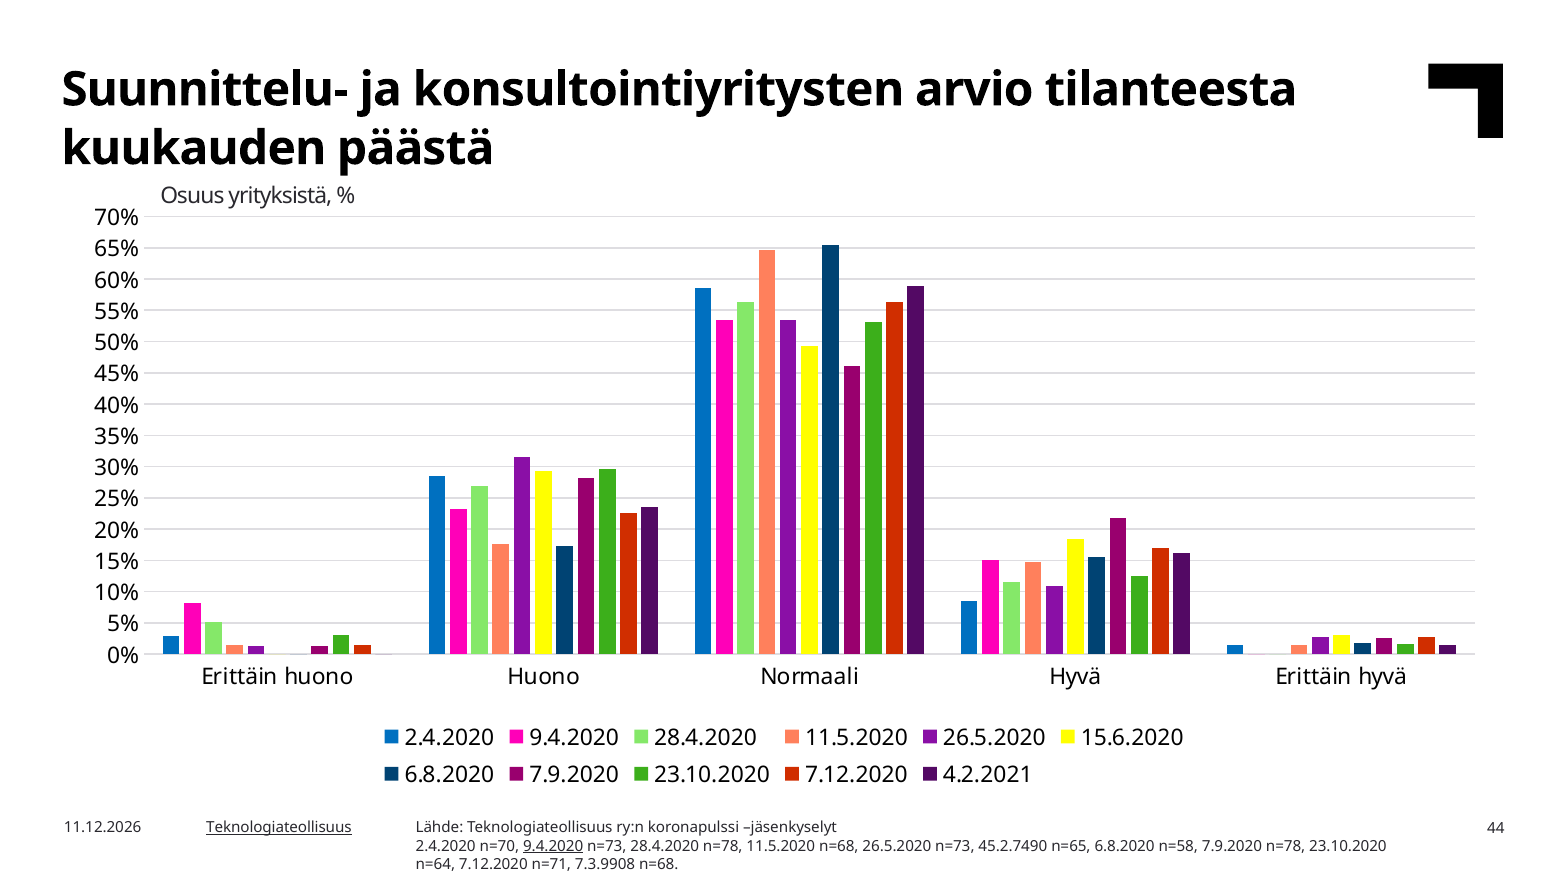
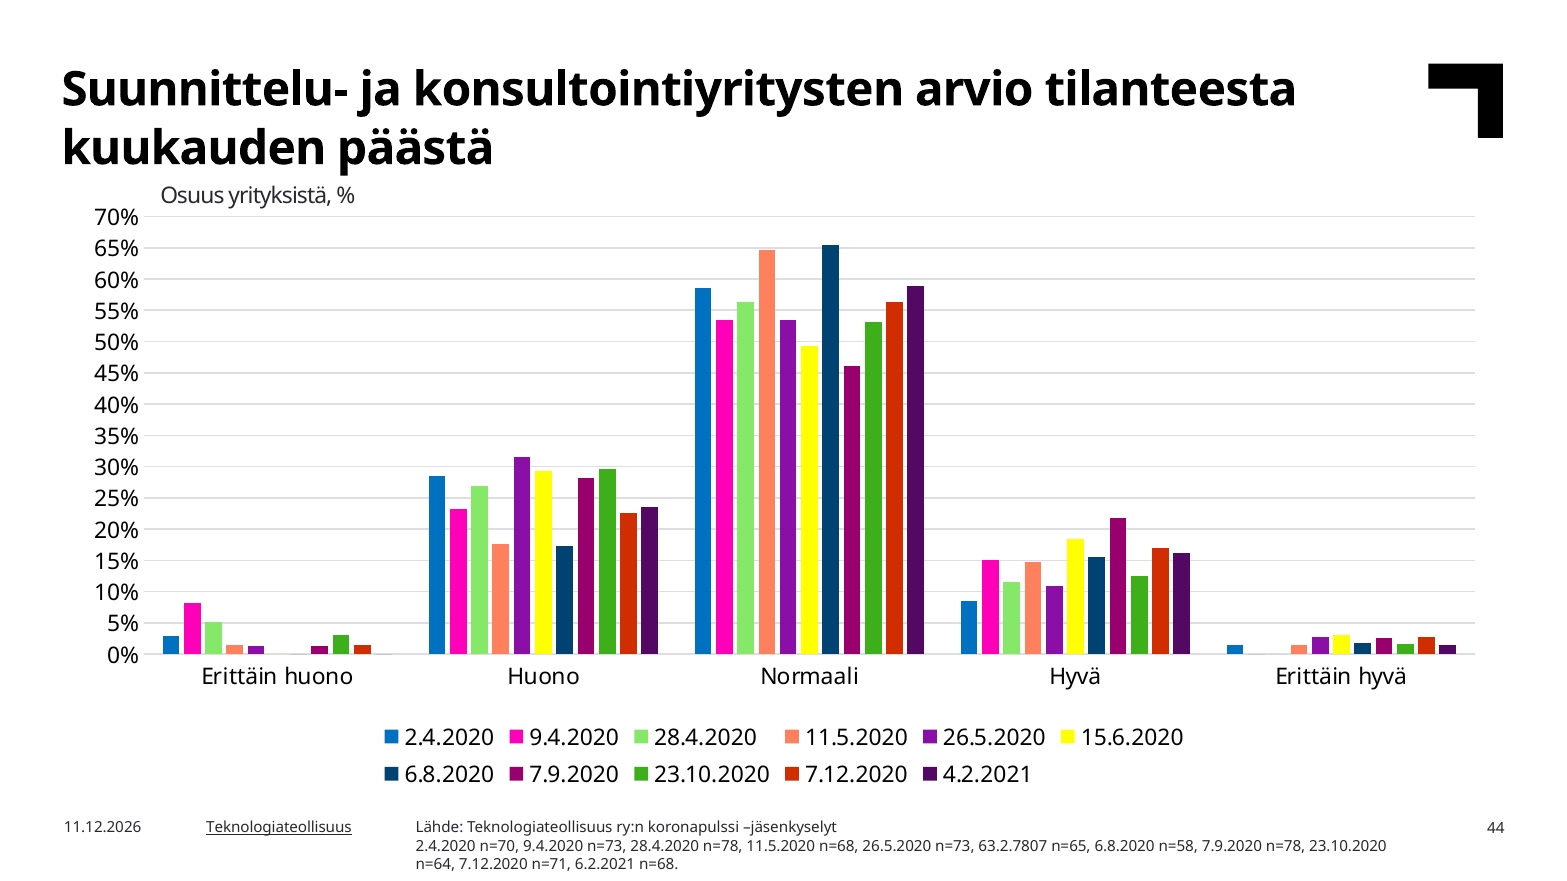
9.4.2020 underline: present -> none (553, 846)
45.2.7490: 45.2.7490 -> 63.2.7807 (1013, 846)
7.3.9908: 7.3.9908 -> 6.2.2021 (605, 865)
